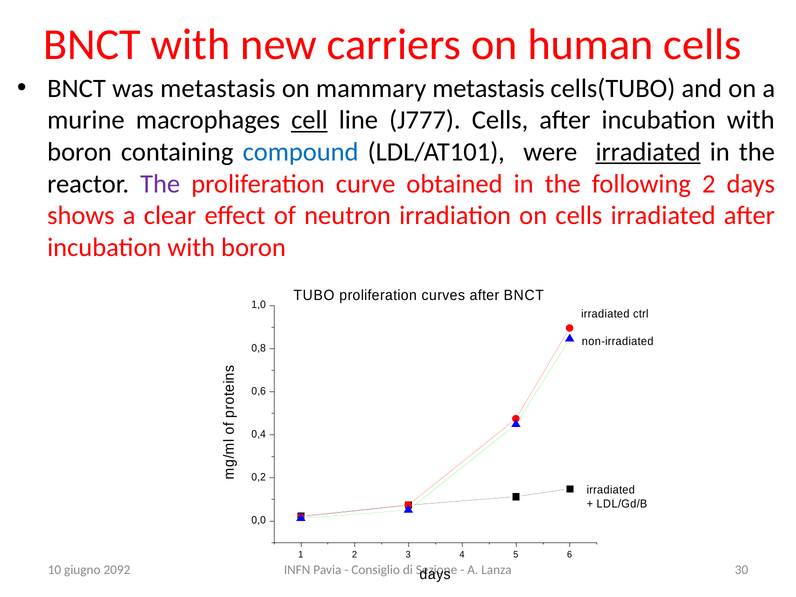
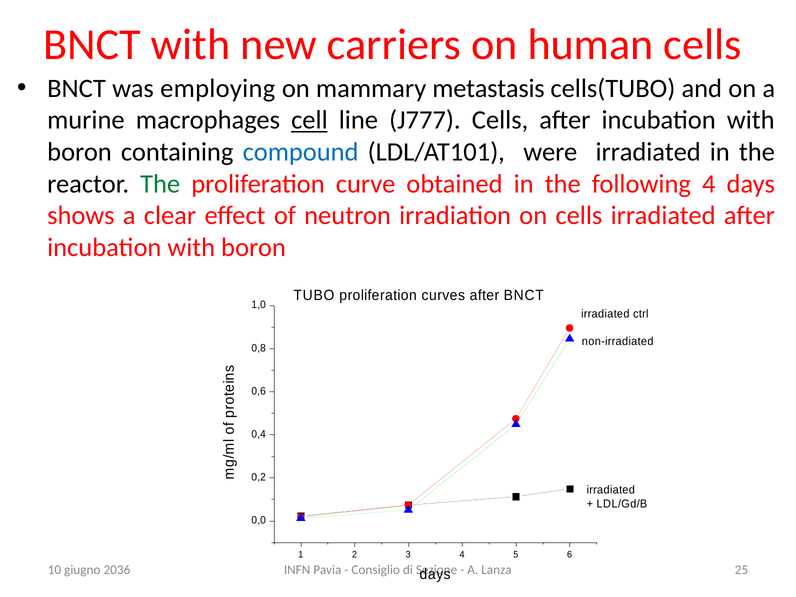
was metastasis: metastasis -> employing (218, 88)
irradiated underline: present -> none (648, 152)
The colour: purple -> green (160, 184)
following 2: 2 -> 4 (709, 184)
30: 30 -> 25 (742, 570)
2092: 2092 -> 2036 (117, 570)
